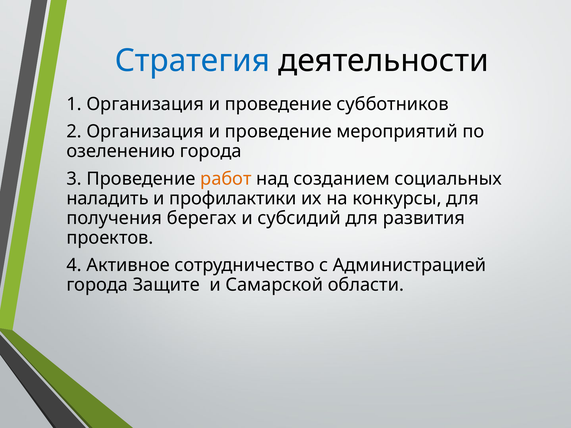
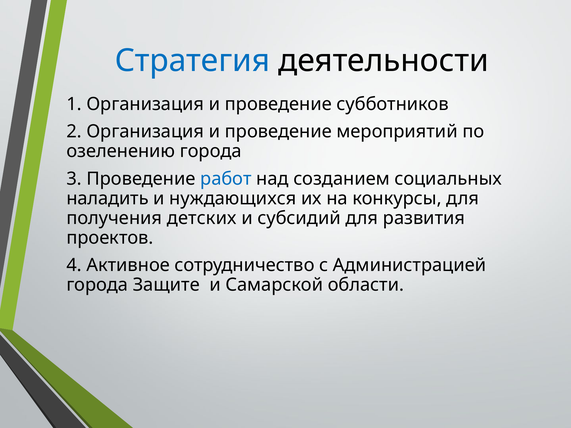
работ colour: orange -> blue (226, 179)
профилактики: профилактики -> нуждающихся (233, 198)
берегах: берегах -> детских (202, 218)
